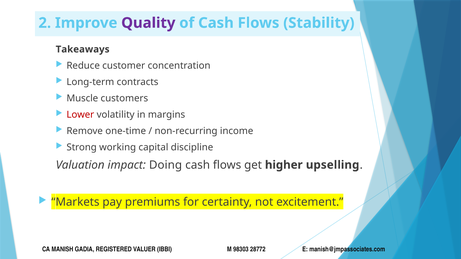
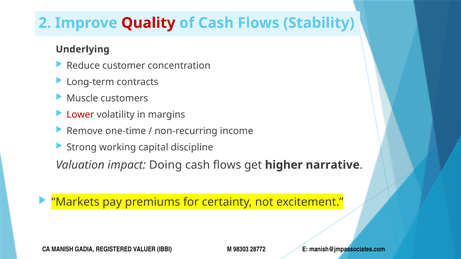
Quality colour: purple -> red (148, 23)
Takeaways: Takeaways -> Underlying (83, 49)
upselling: upselling -> narrative (333, 165)
